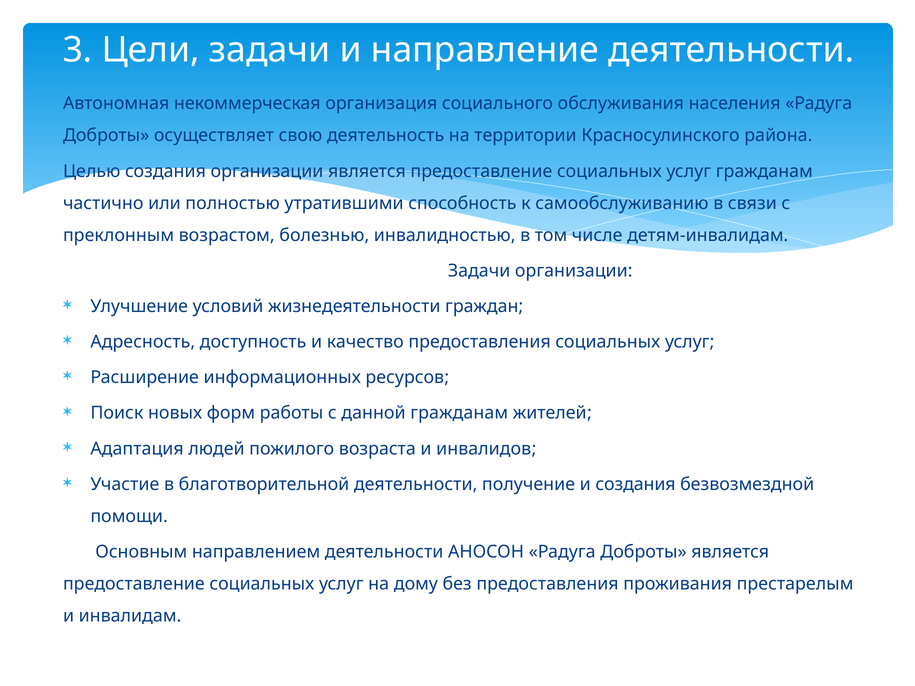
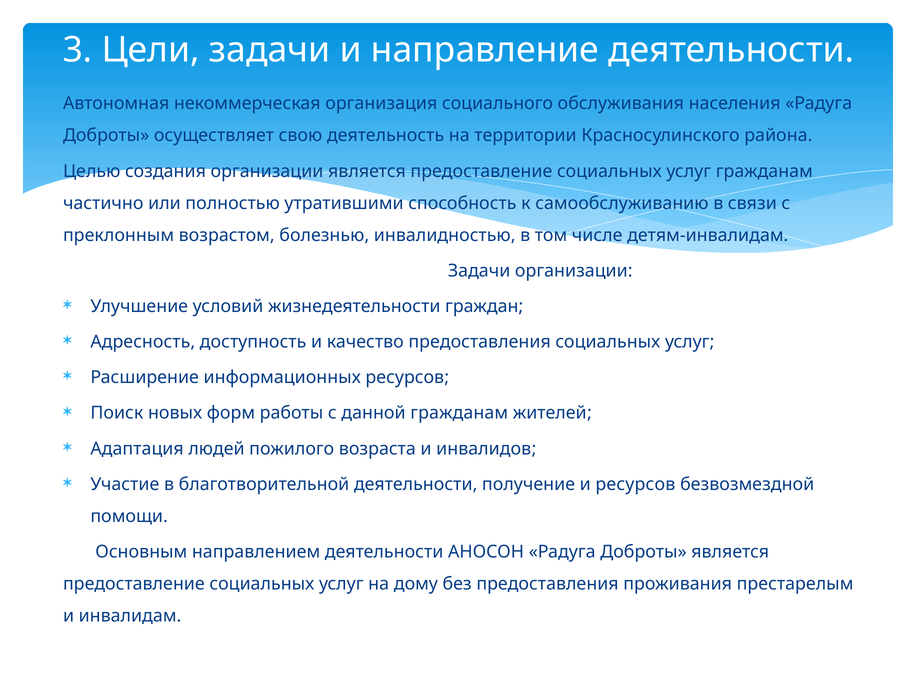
и создания: создания -> ресурсов (635, 484)
